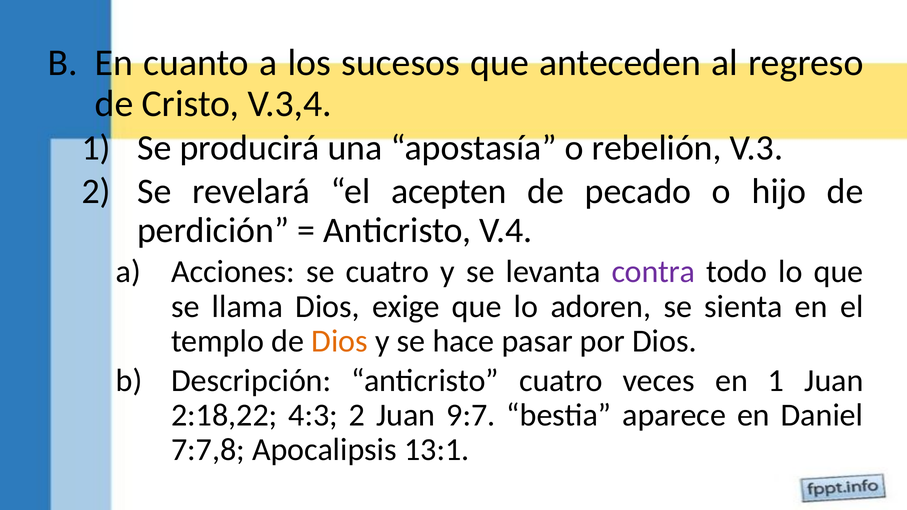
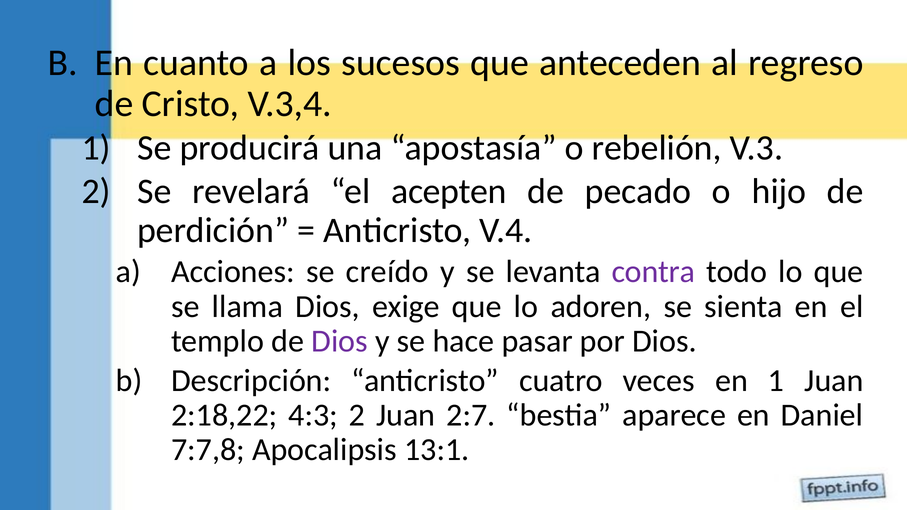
se cuatro: cuatro -> creído (387, 272)
Dios colour: orange -> purple (340, 341)
9:7: 9:7 -> 2:7 (471, 415)
